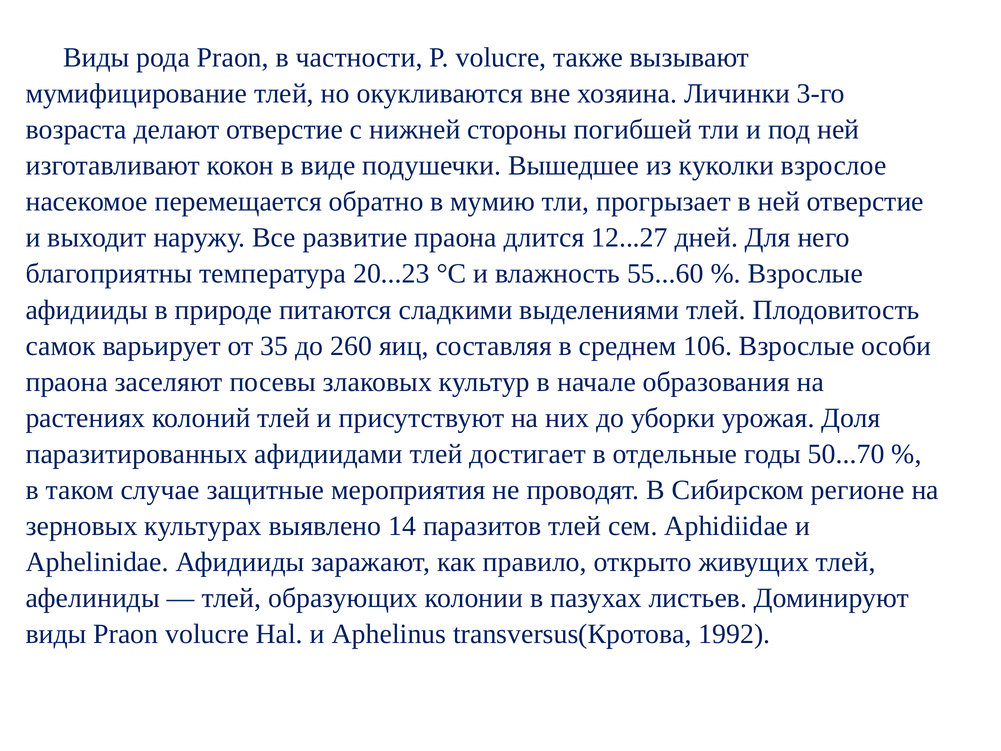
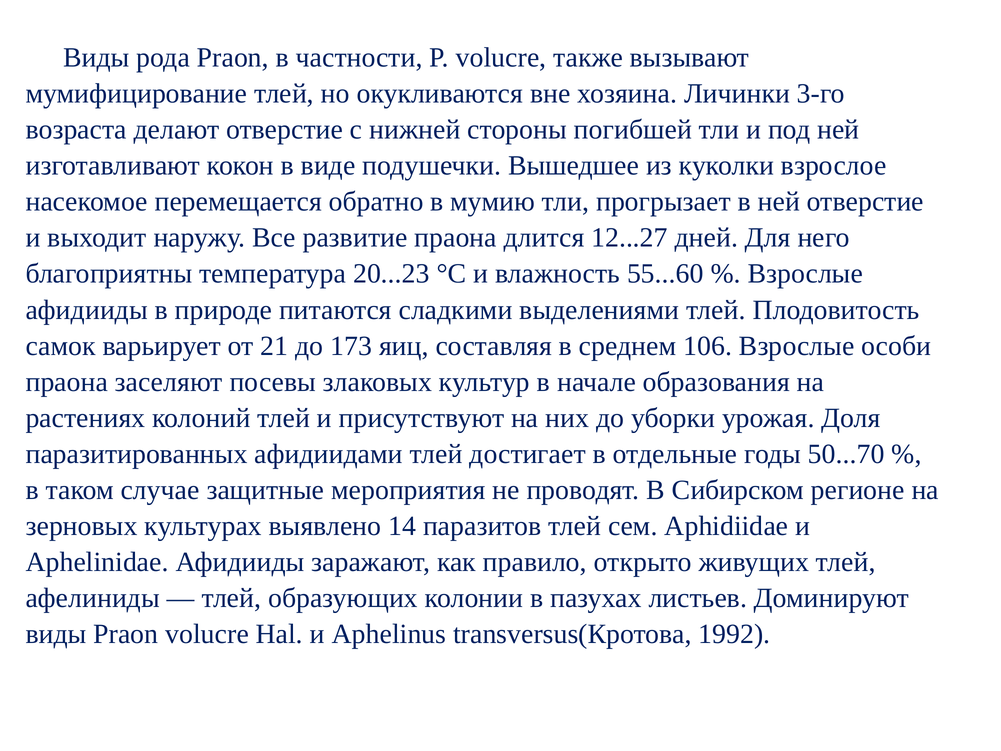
35: 35 -> 21 (274, 346)
260: 260 -> 173 (351, 346)
